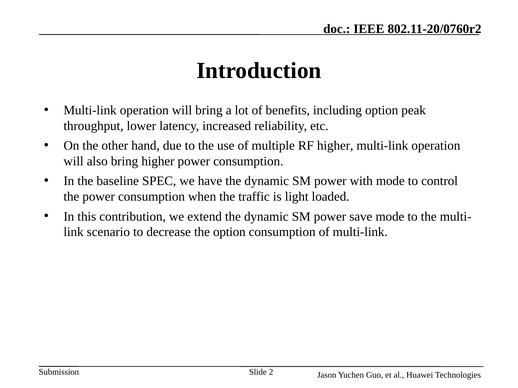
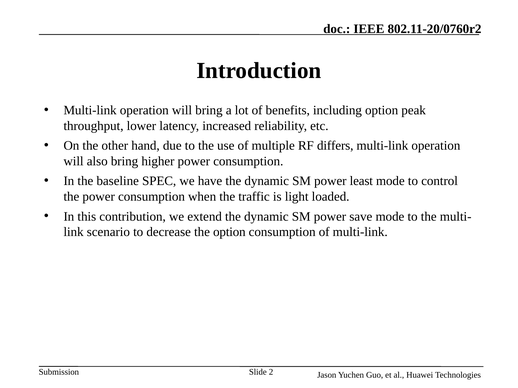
RF higher: higher -> differs (335, 146)
with: with -> least (361, 181)
